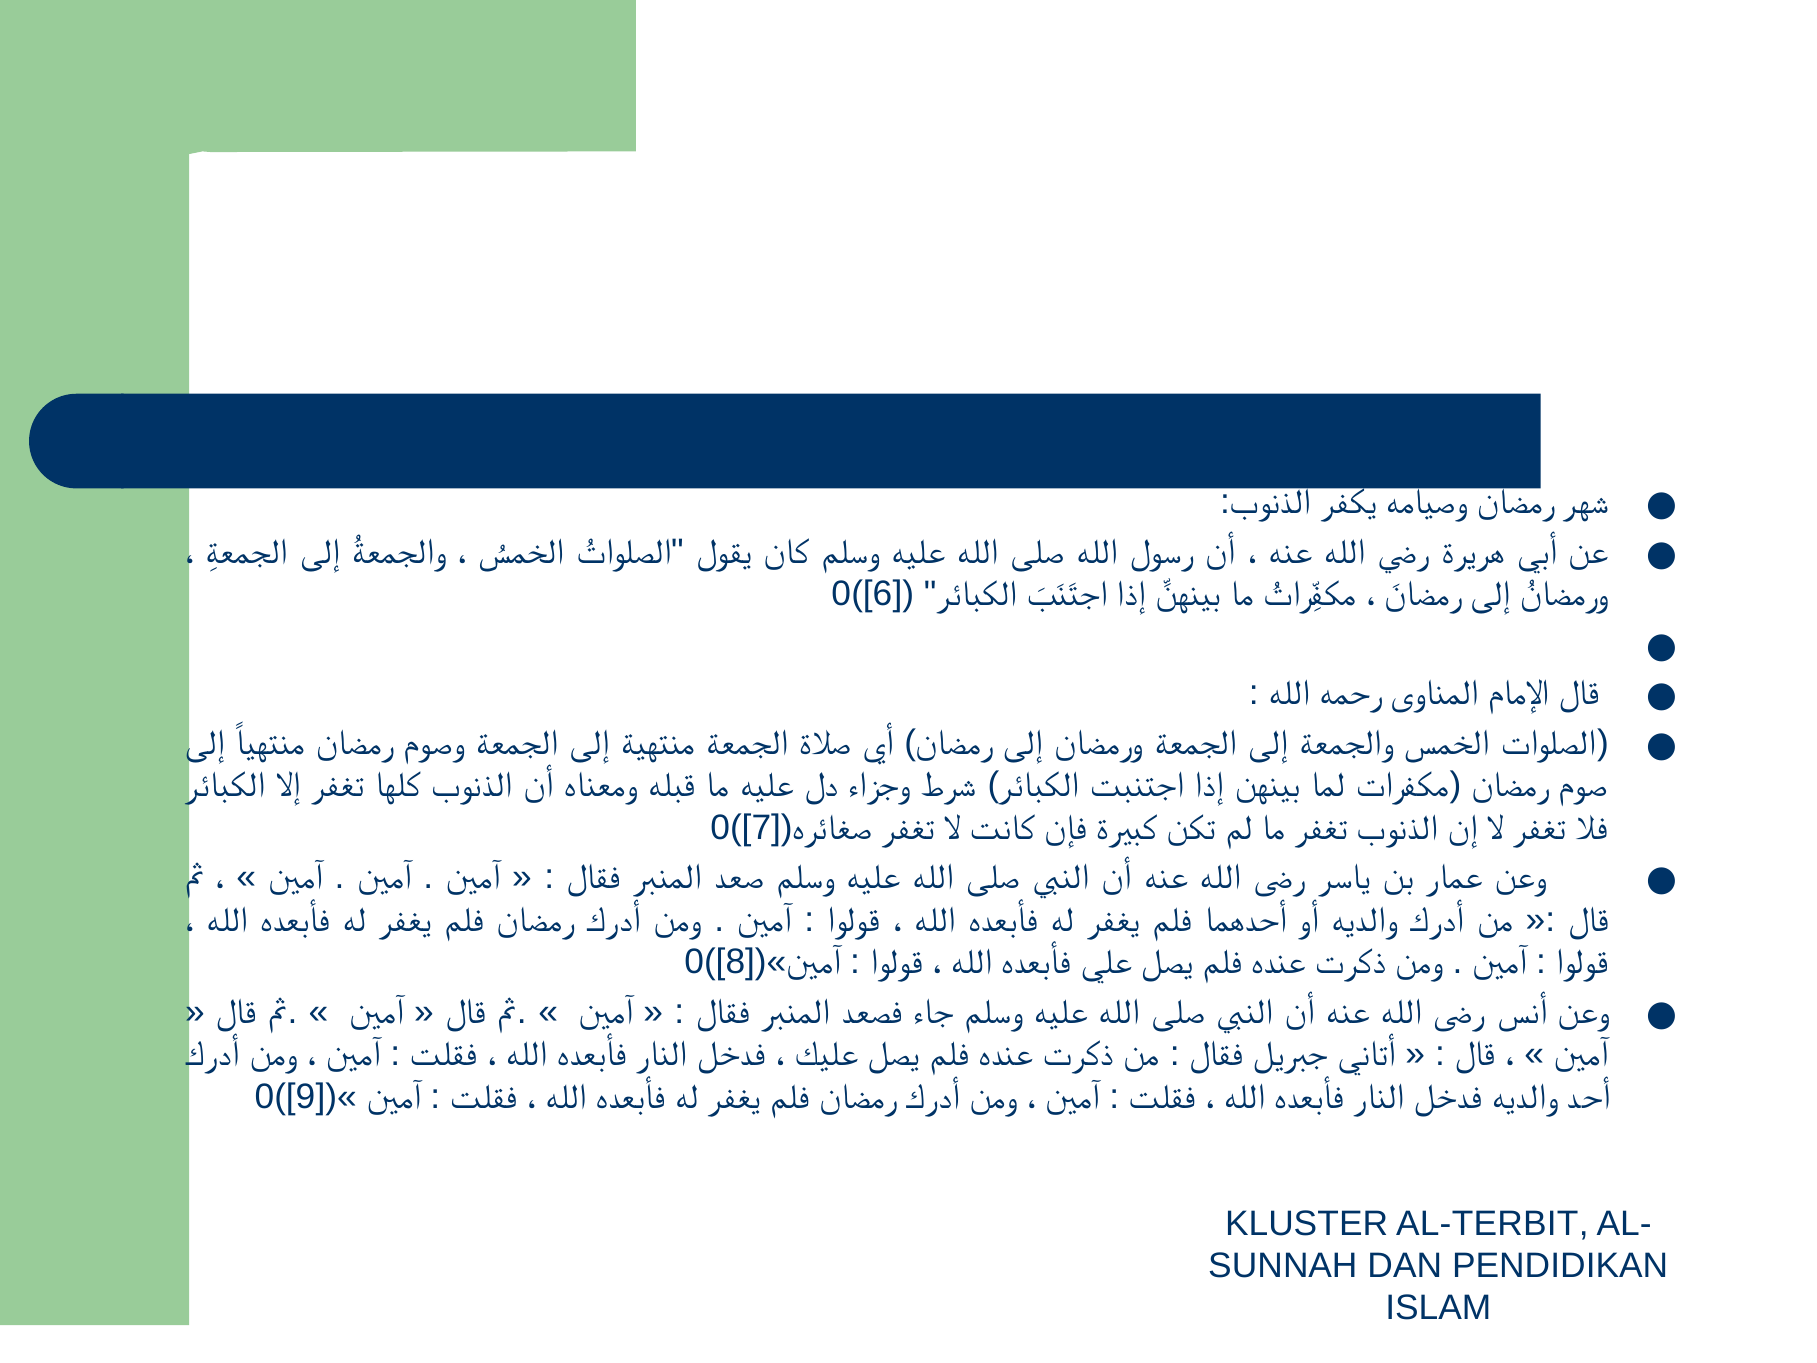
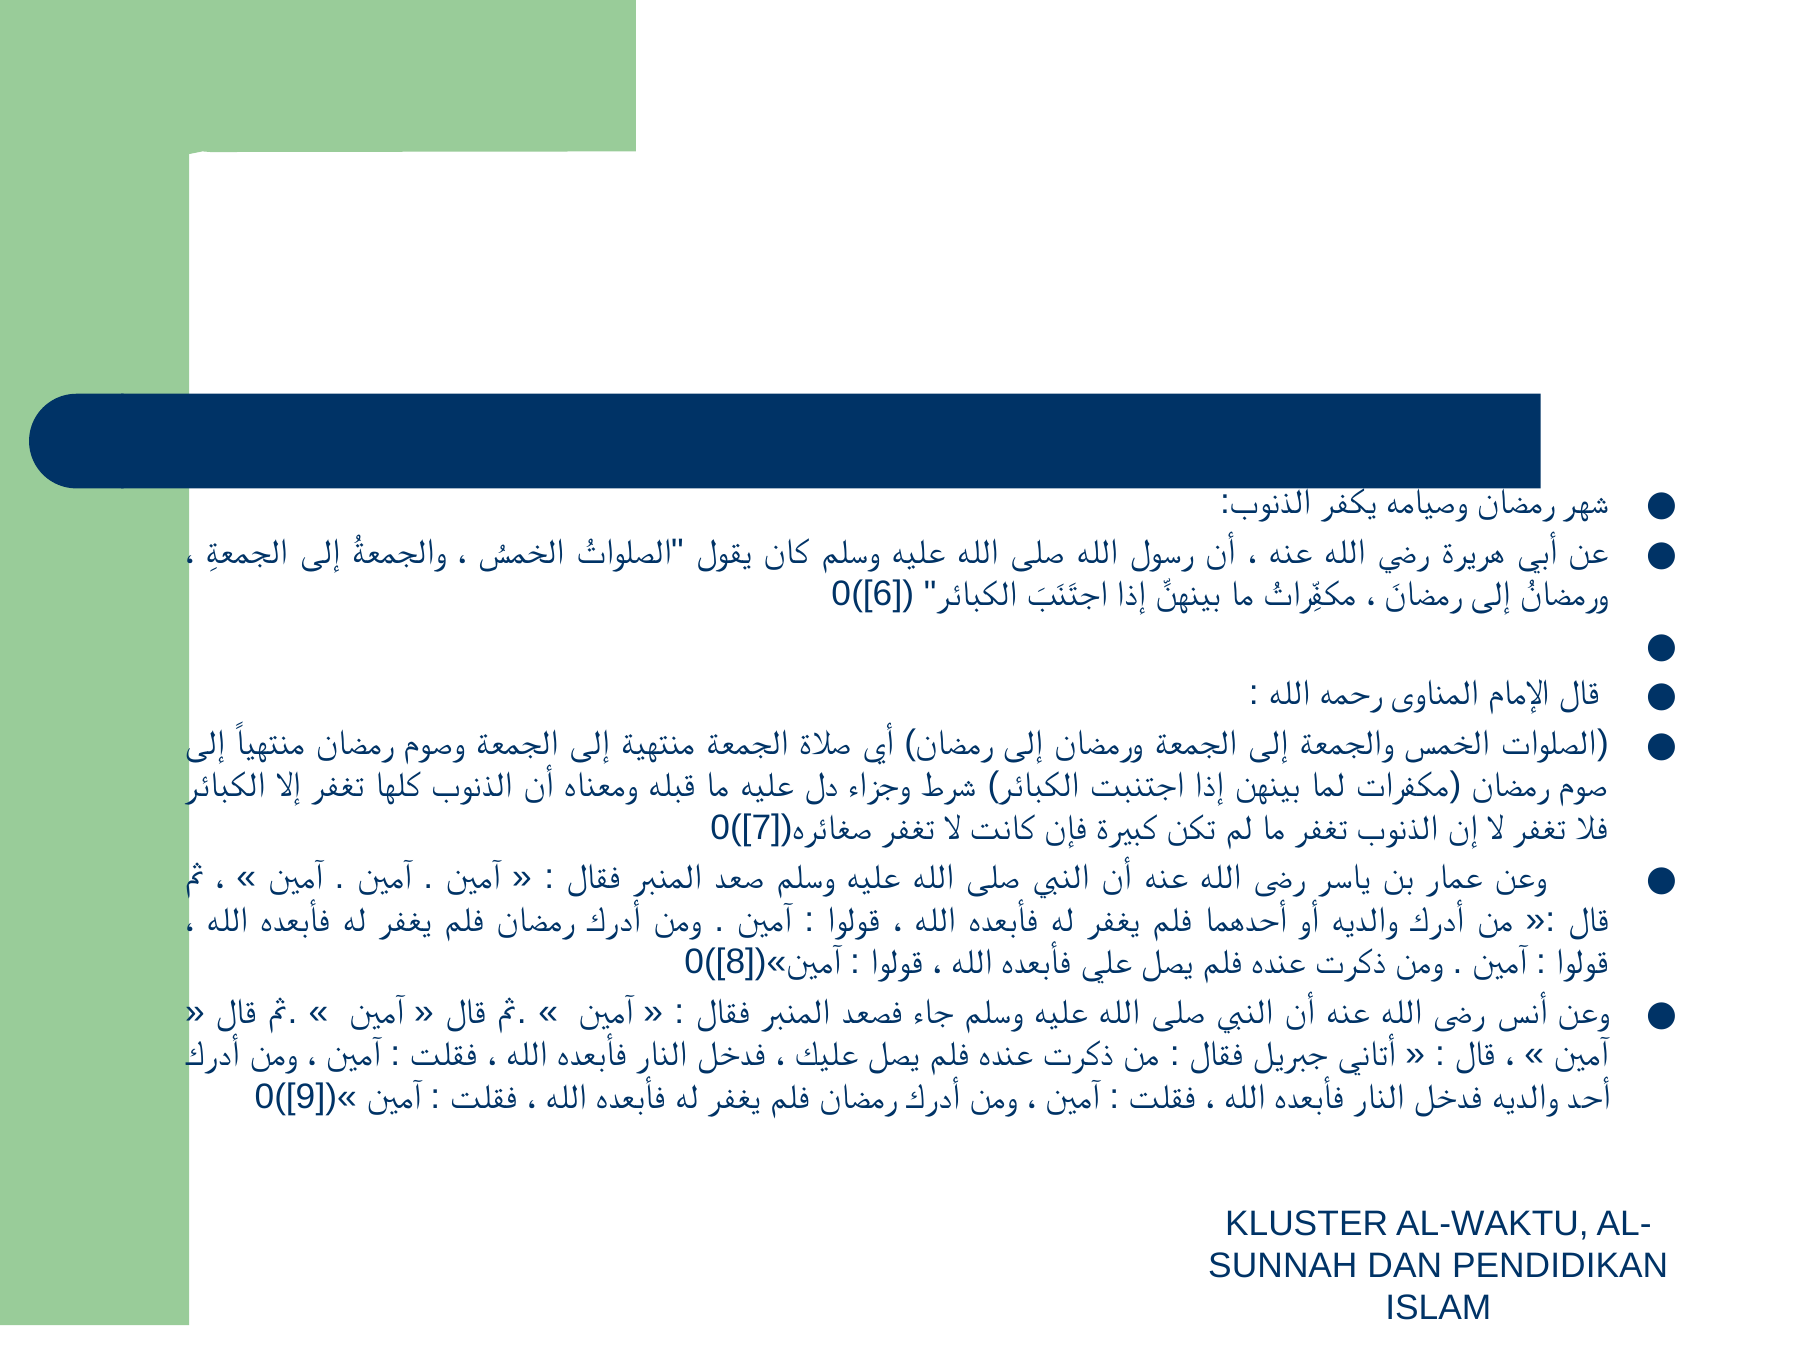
AL-TERBIT: AL-TERBIT -> AL-WAKTU (1492, 1223)
